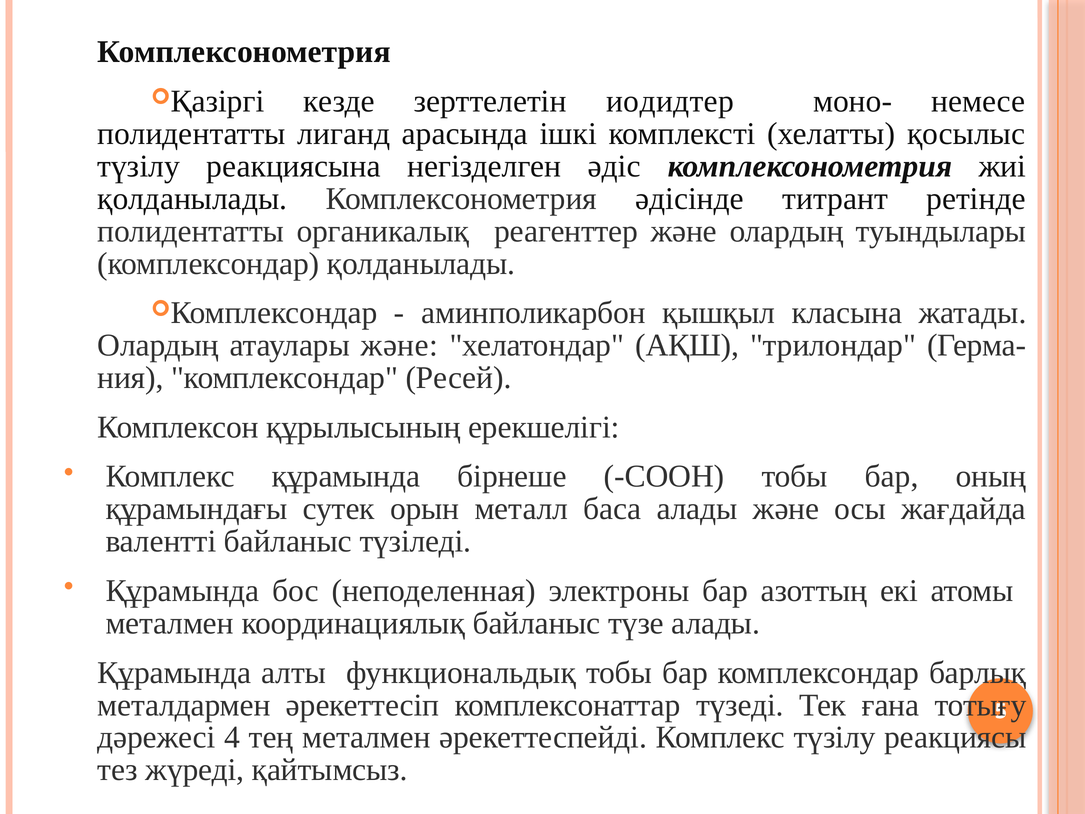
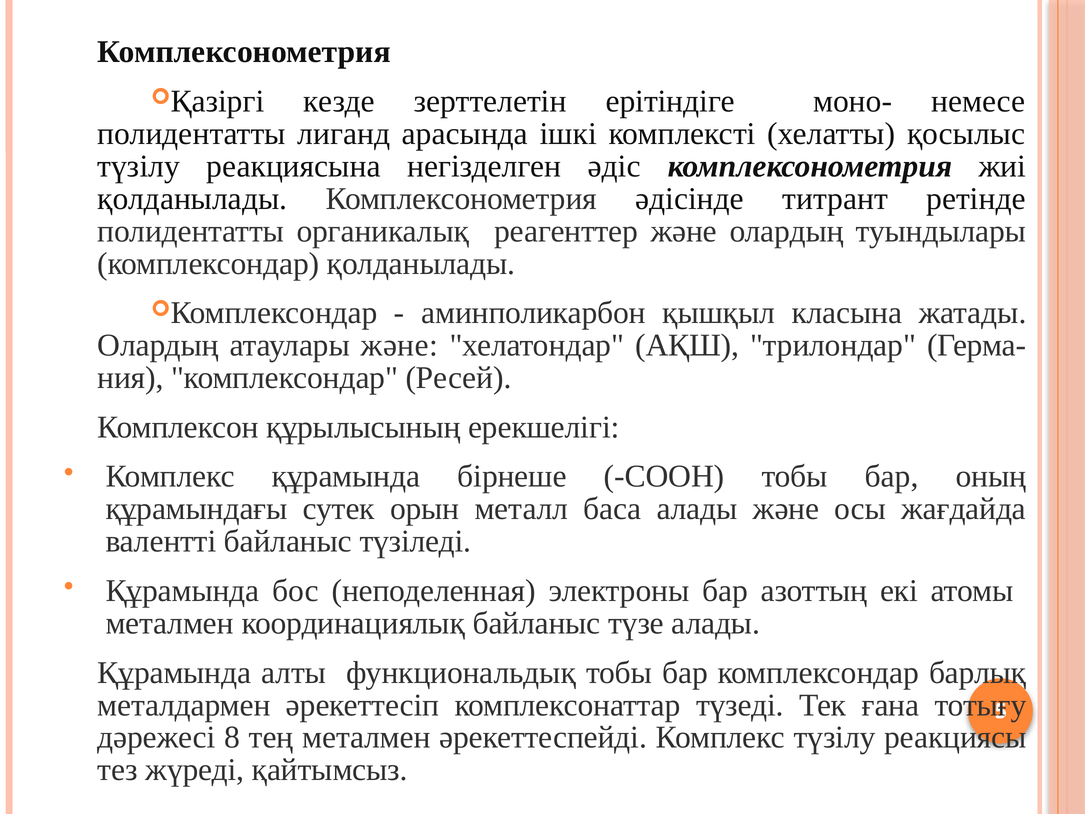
иодидтер: иодидтер -> ерітіндіге (670, 101)
4: 4 -> 8 (232, 737)
